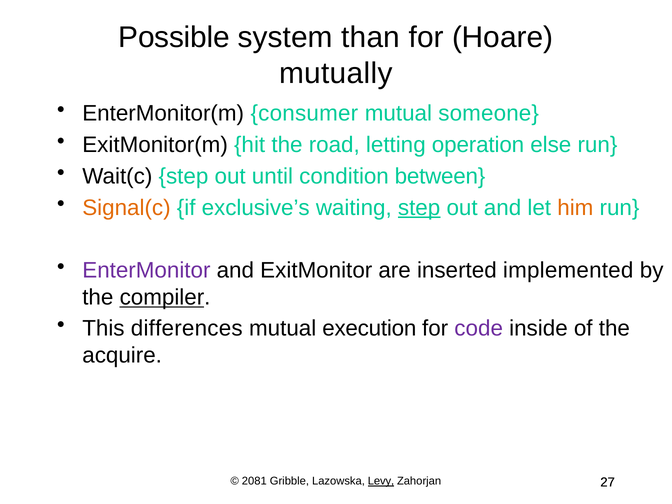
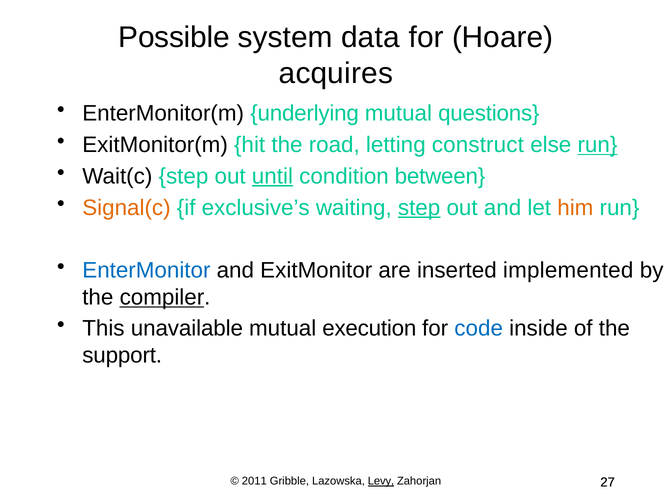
than: than -> data (371, 37)
mutually: mutually -> acquires (336, 73)
consumer: consumer -> underlying (305, 114)
someone: someone -> questions (489, 114)
operation: operation -> construct (478, 145)
run underline: none -> present (597, 145)
until underline: none -> present (272, 176)
EnterMonitor colour: purple -> blue (146, 270)
differences: differences -> unavailable (187, 329)
code colour: purple -> blue (479, 329)
acquire: acquire -> support (122, 355)
2081: 2081 -> 2011 (254, 481)
